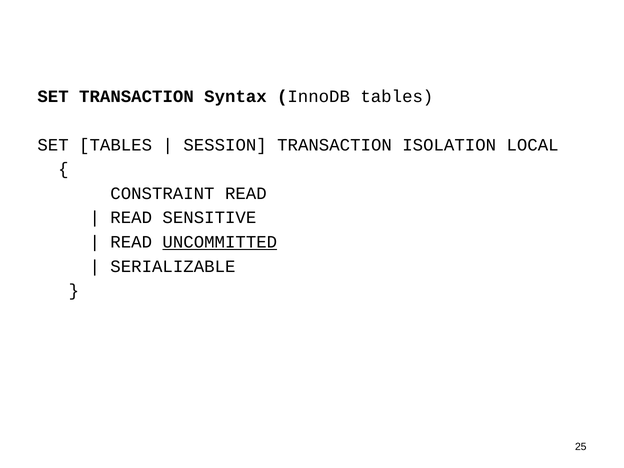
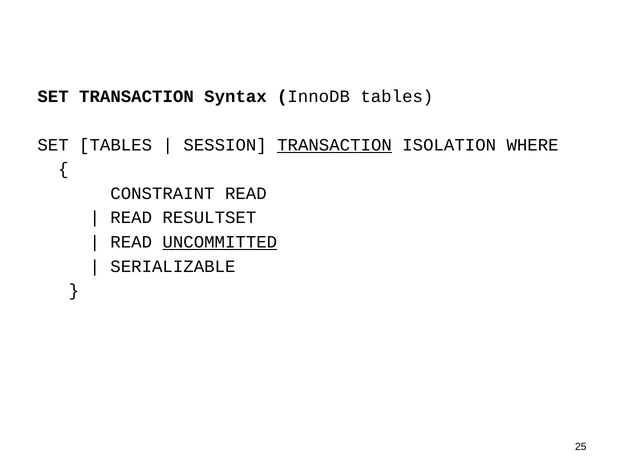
TRANSACTION underline: none -> present (335, 145)
LOCAL: LOCAL -> WHERE (533, 145)
SENSITIVE: SENSITIVE -> RESULTSET (209, 218)
